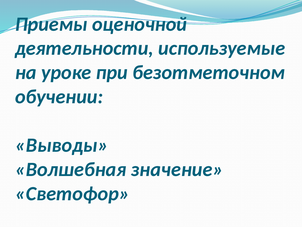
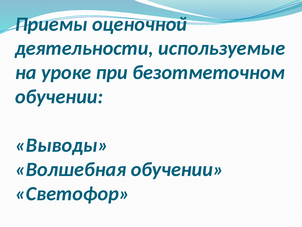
Волшебная значение: значение -> обучении (177, 169)
